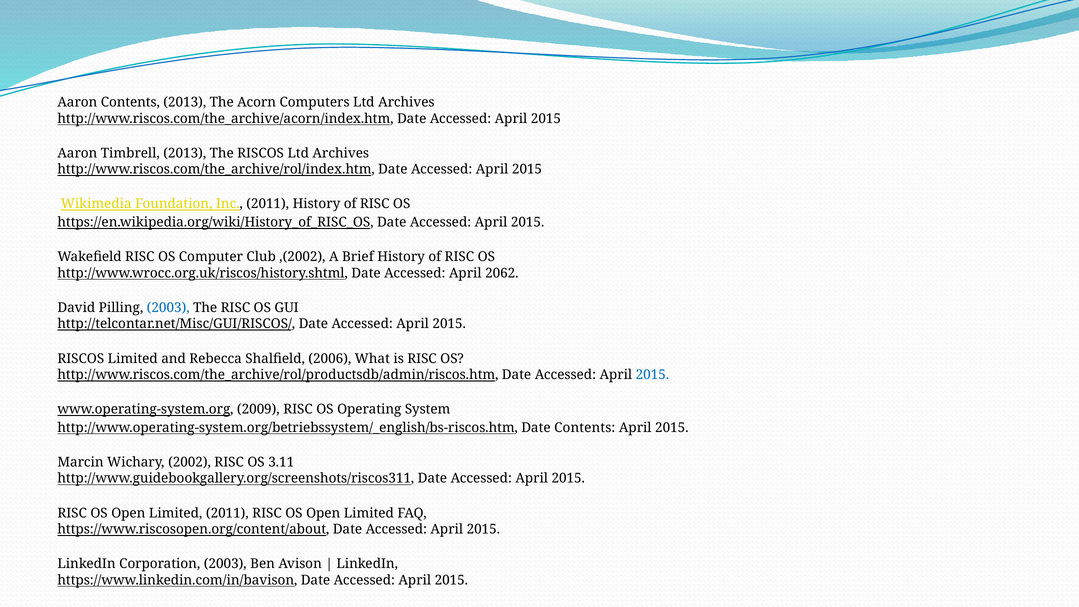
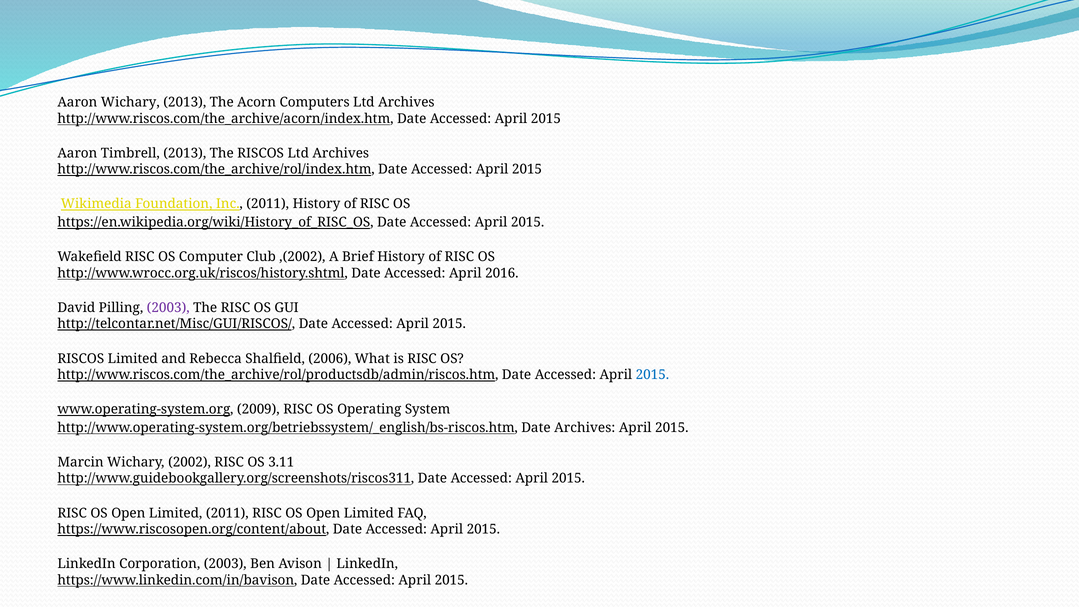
Aaron Contents: Contents -> Wichary (130, 102)
2062: 2062 -> 2016 (502, 273)
2003 colour: blue -> purple (168, 308)
Date Contents: Contents -> Archives (585, 428)
